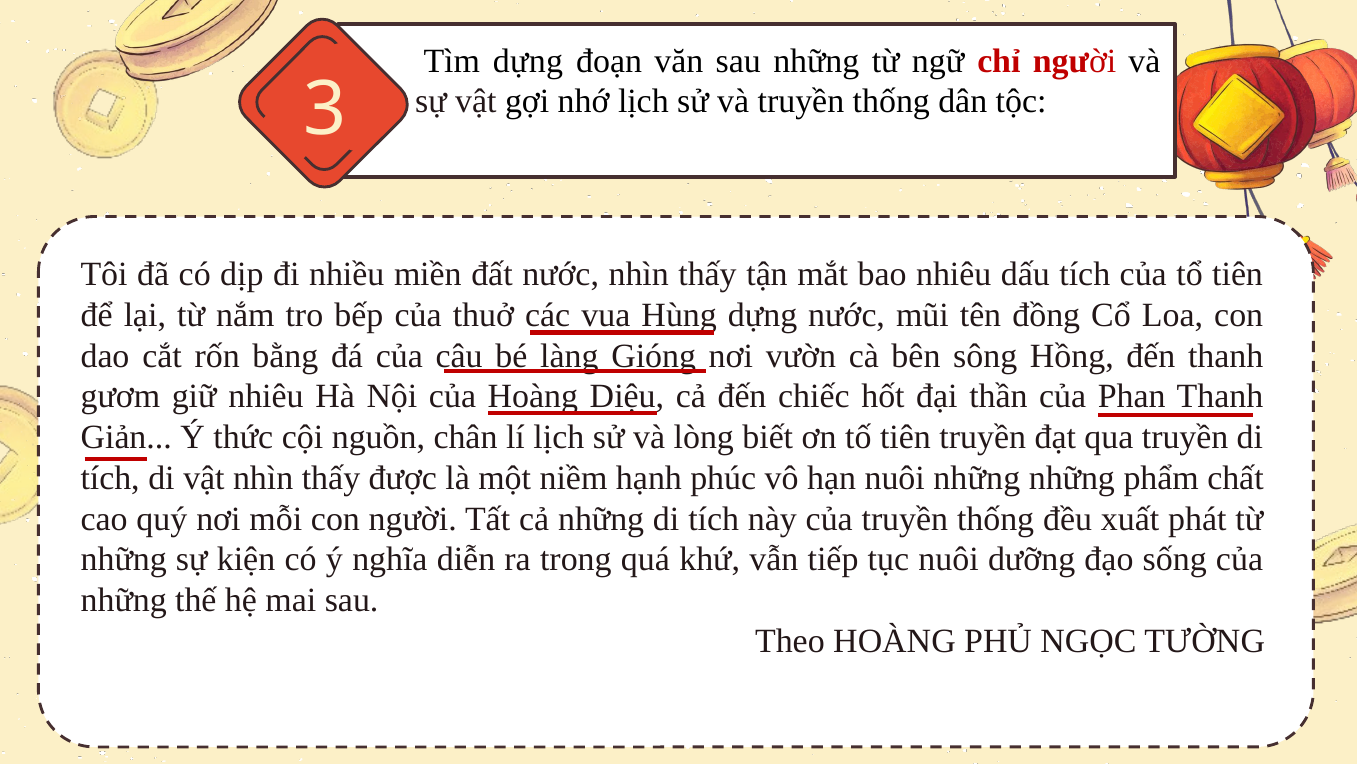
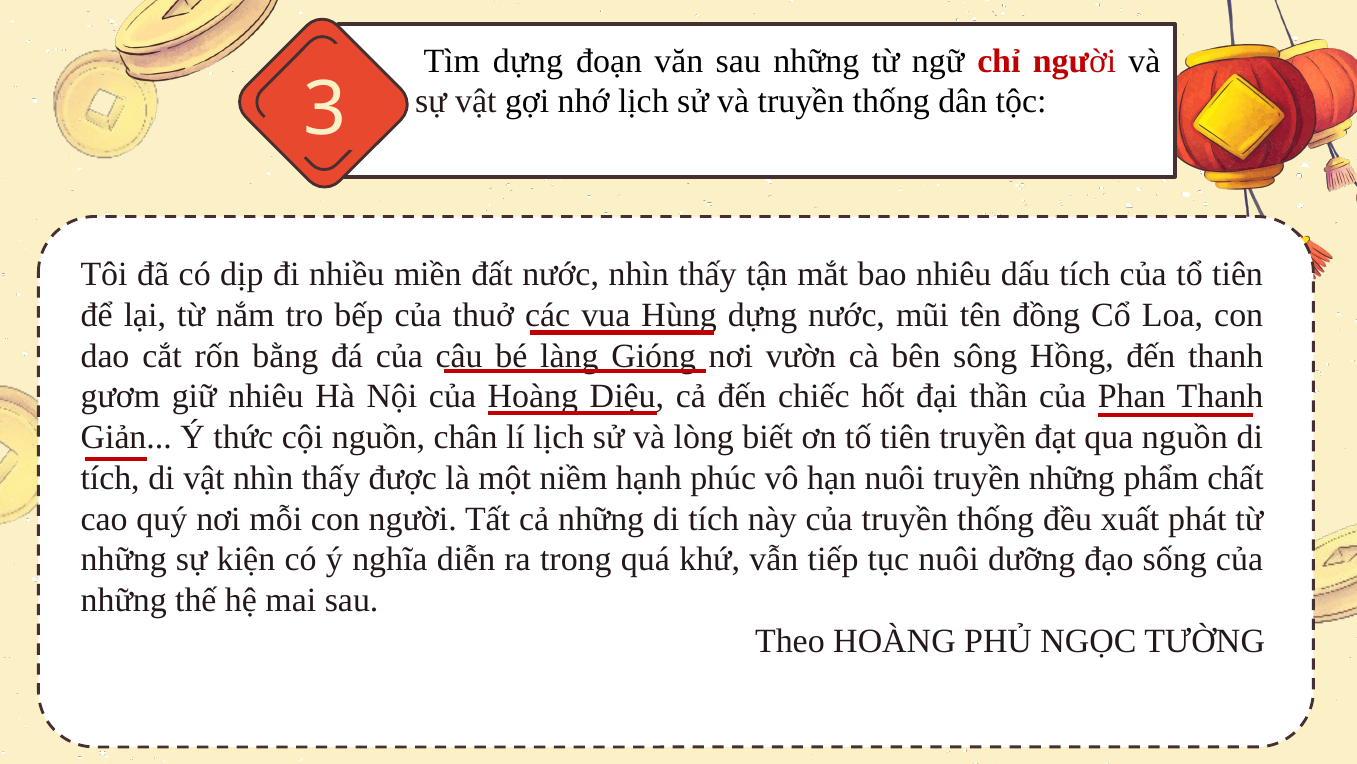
qua truyền: truyền -> nguồn (1185, 437)
nuôi những: những -> truyền (977, 478)
